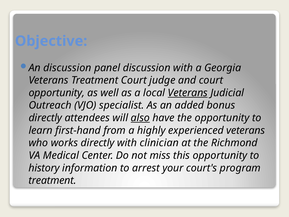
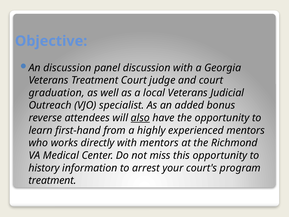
opportunity: opportunity -> graduation (57, 93)
Veterans underline: present -> none (188, 93)
directly: directly -> reverse (45, 118)
experienced veterans: veterans -> mentors (246, 130)
with clinician: clinician -> mentors (159, 143)
